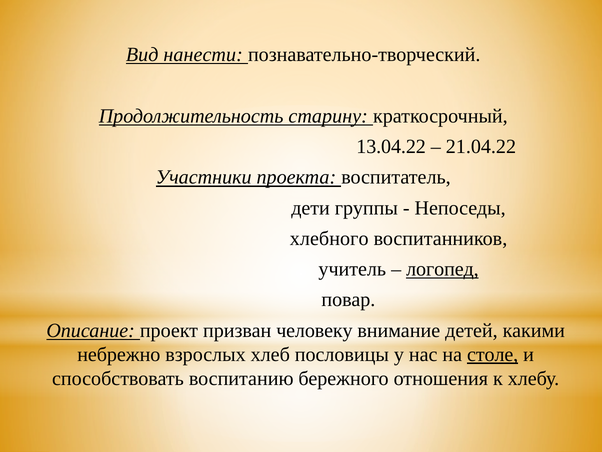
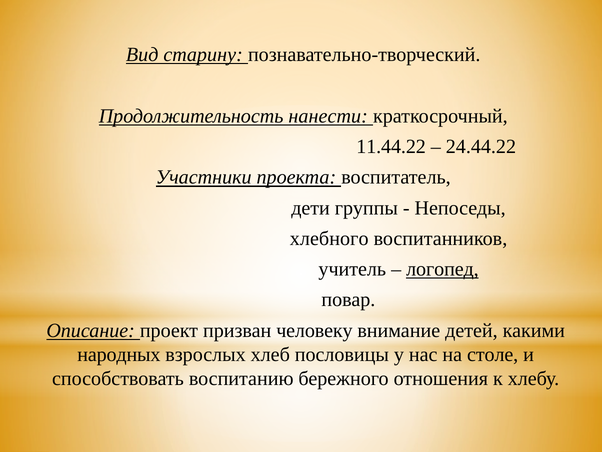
нанести: нанести -> старину (203, 55)
старину: старину -> нанести (328, 116)
13.04.22: 13.04.22 -> 11.44.22 (391, 147)
21.04.22: 21.04.22 -> 24.44.22 (481, 147)
небрежно: небрежно -> народных (119, 354)
столе underline: present -> none (493, 354)
